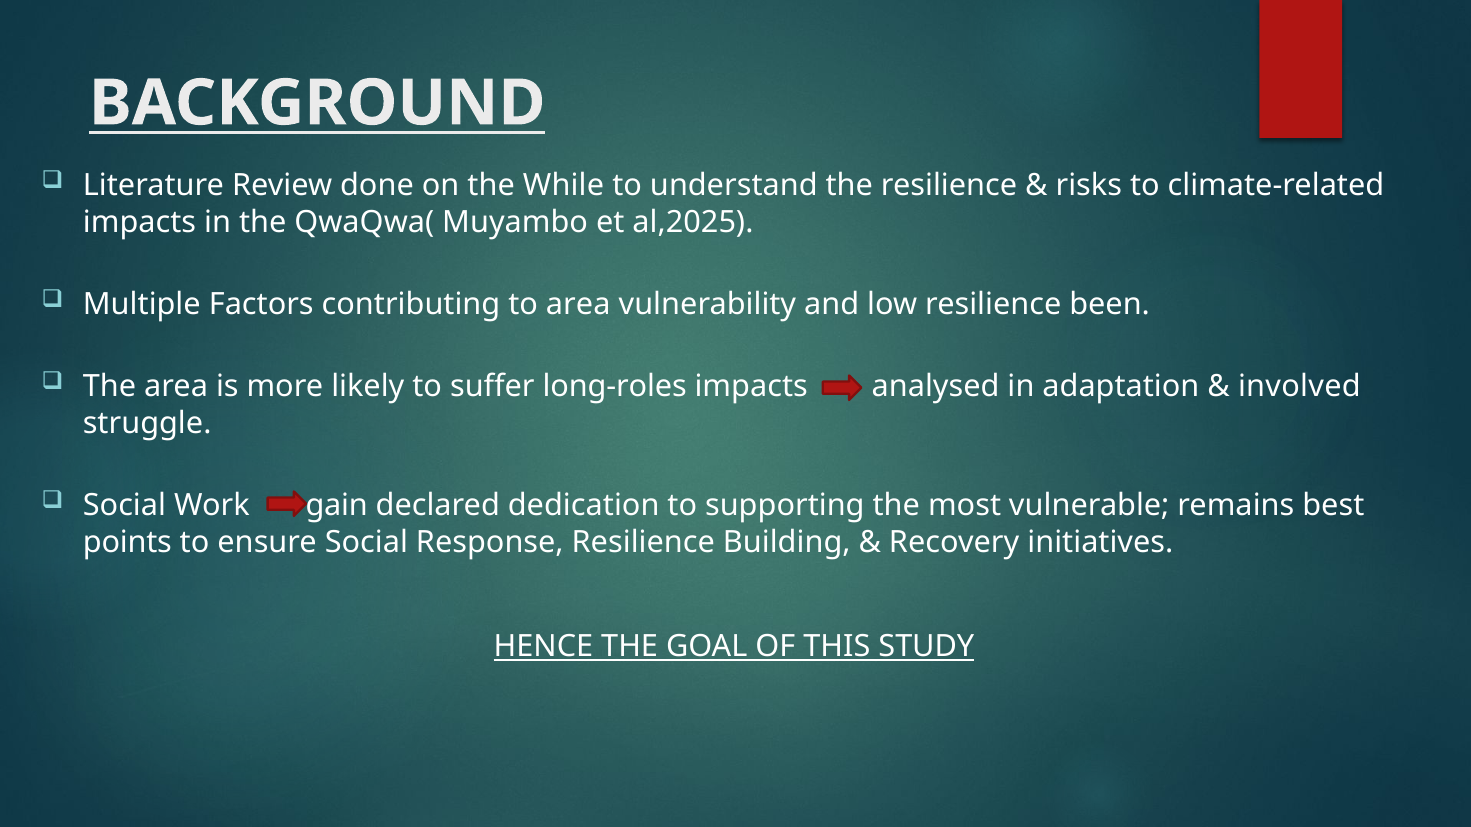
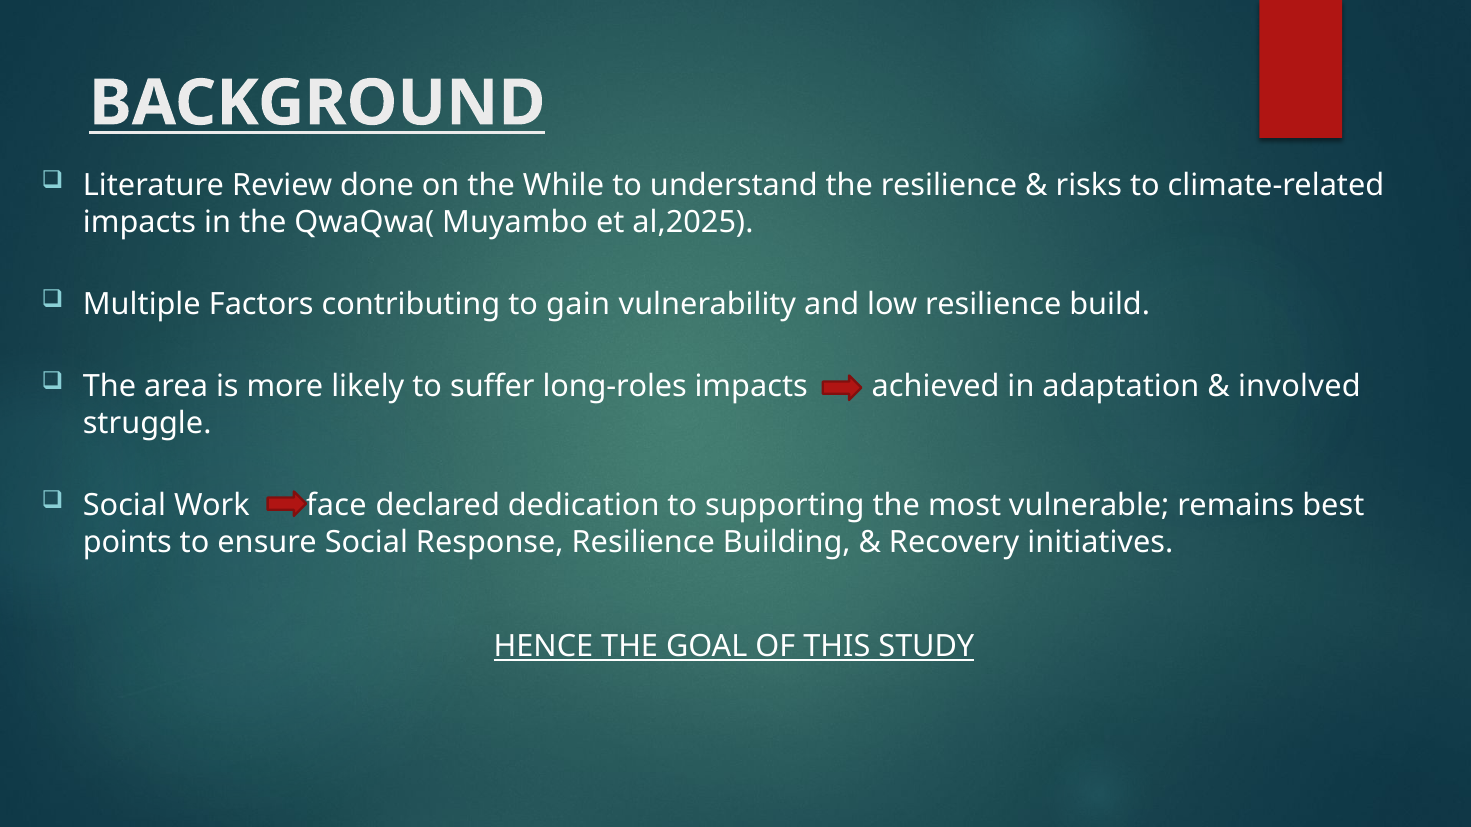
to area: area -> gain (578, 304)
been: been -> build (1110, 304)
analysed: analysed -> achieved (936, 386)
gain: gain -> face (336, 505)
